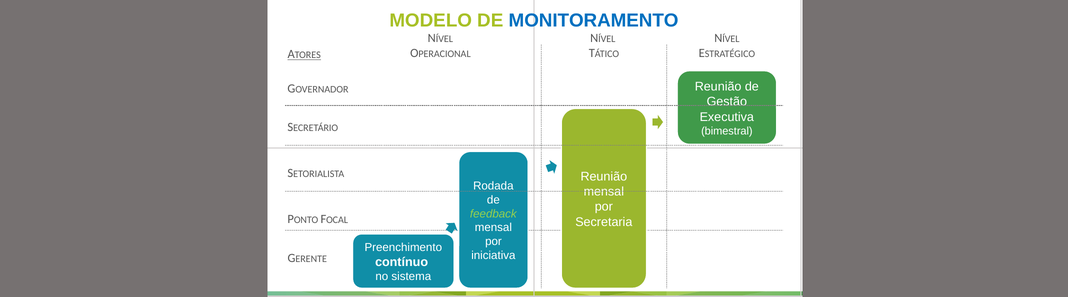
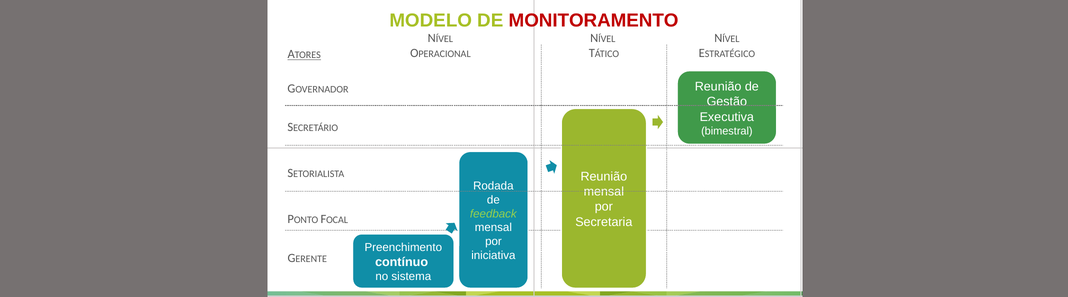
MONITORAMENTO colour: blue -> red (594, 21)
